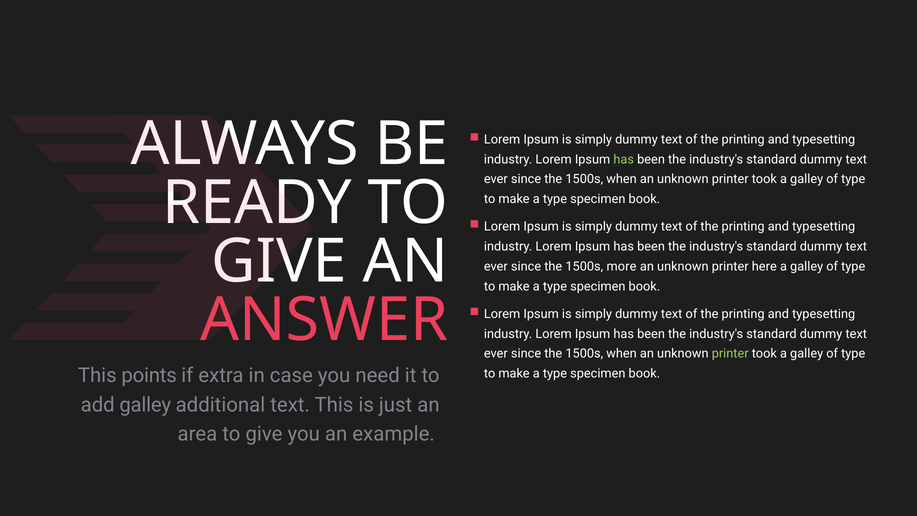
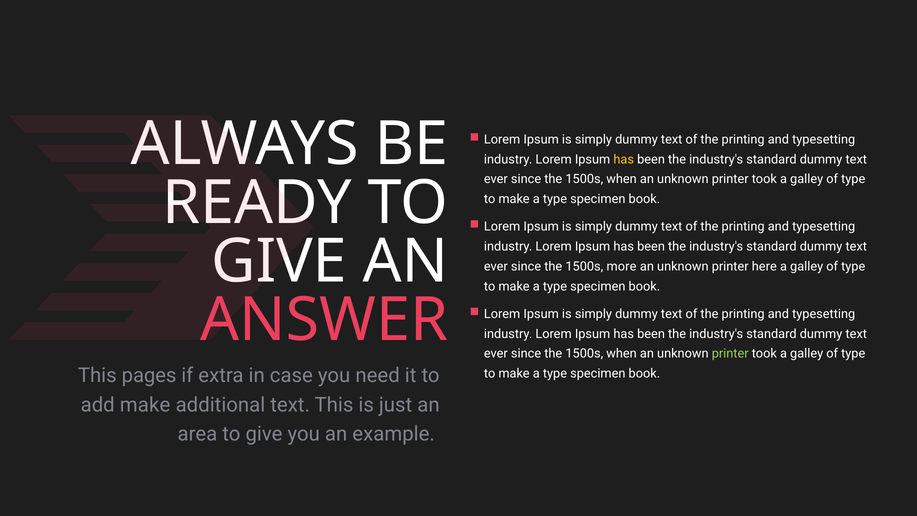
has colour: light green -> yellow (624, 159)
points: points -> pages (149, 375)
add galley: galley -> make (145, 405)
